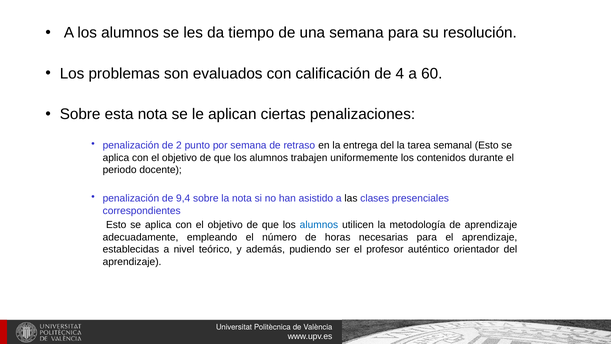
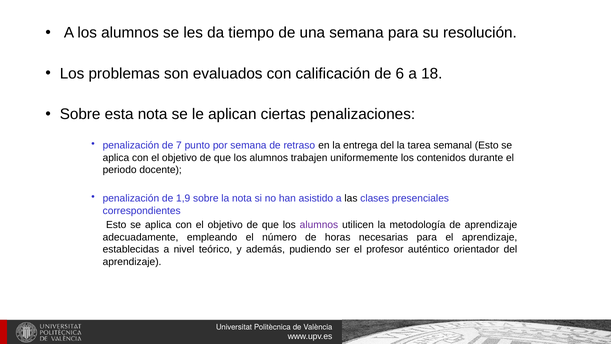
4: 4 -> 6 (400, 74)
60: 60 -> 18 (432, 74)
2: 2 -> 7 (179, 145)
9,4: 9,4 -> 1,9 (183, 198)
alumnos colour: blue -> purple (319, 225)
